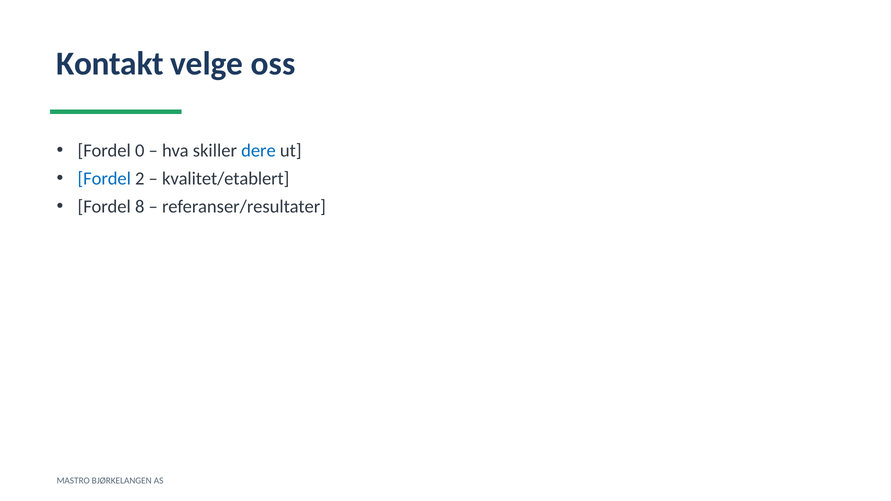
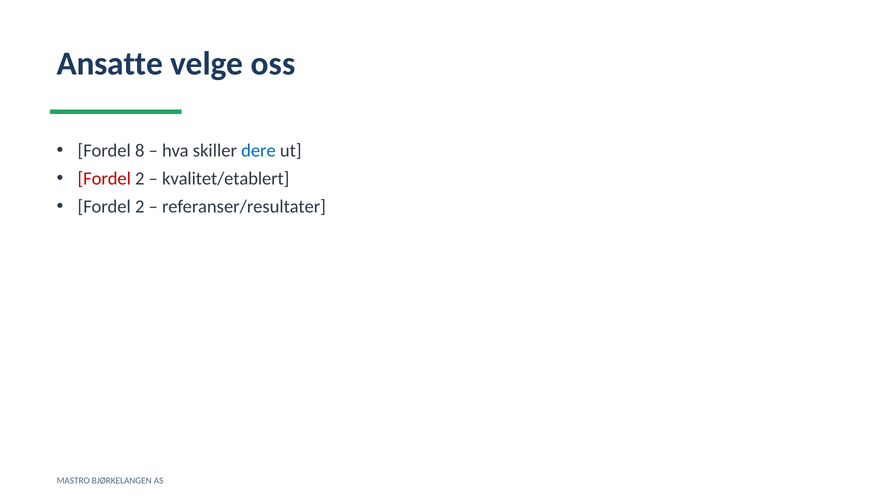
Kontakt: Kontakt -> Ansatte (110, 64)
0: 0 -> 8 (140, 151)
Fordel colour: blue -> red (104, 179)
8: 8 -> 2 (140, 207)
